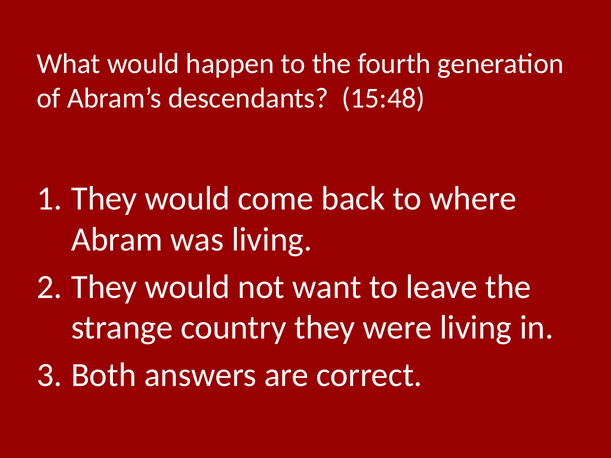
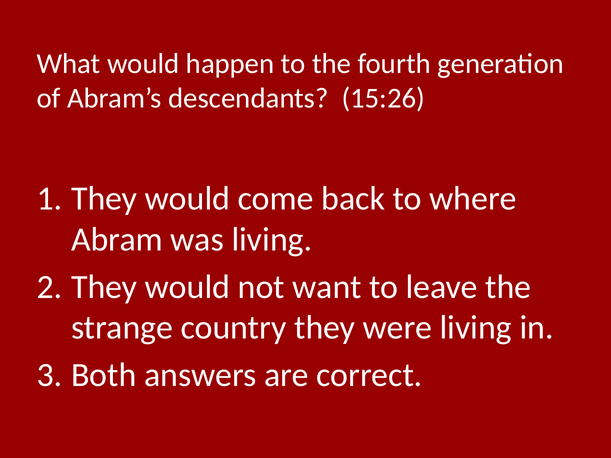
15:48: 15:48 -> 15:26 (383, 98)
